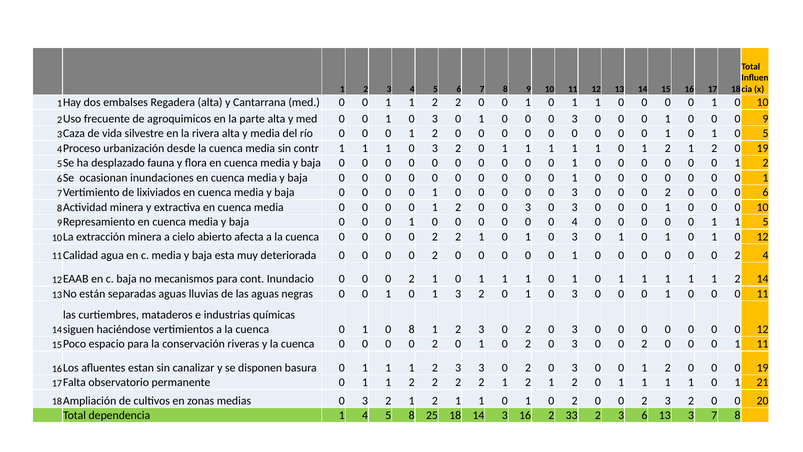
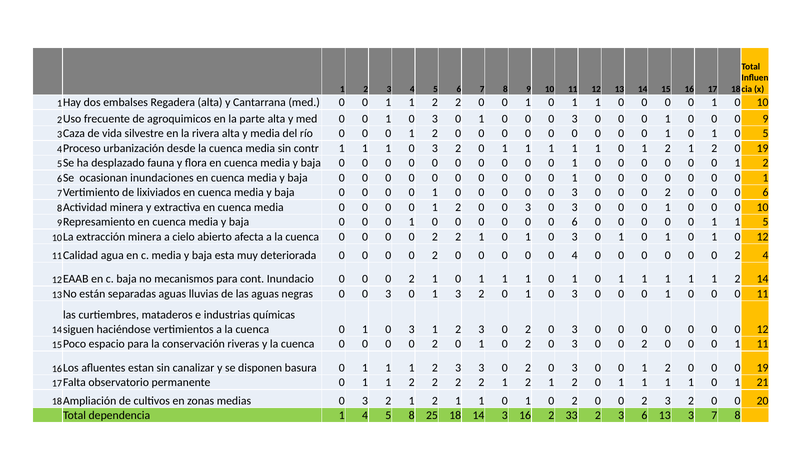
4: 4 -> 6 (575, 222)
1: 1 -> 4 (575, 255)
negras 0 0 1: 1 -> 3 (388, 294)
8: 8 -> 3 (412, 329)
